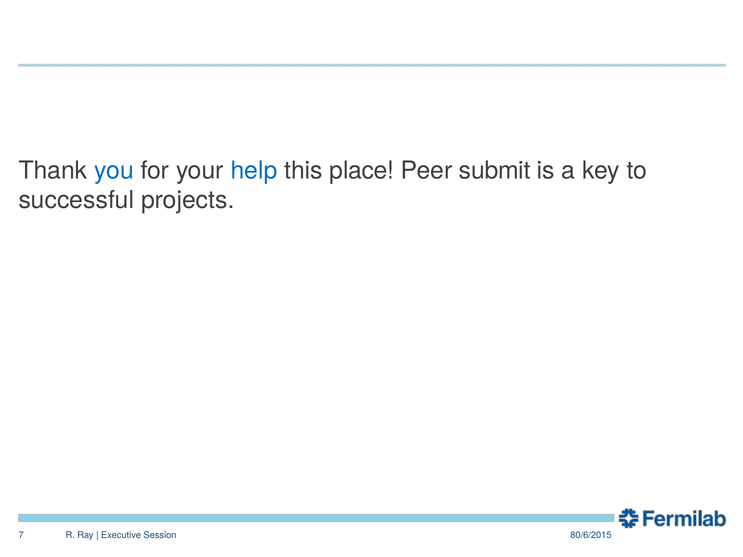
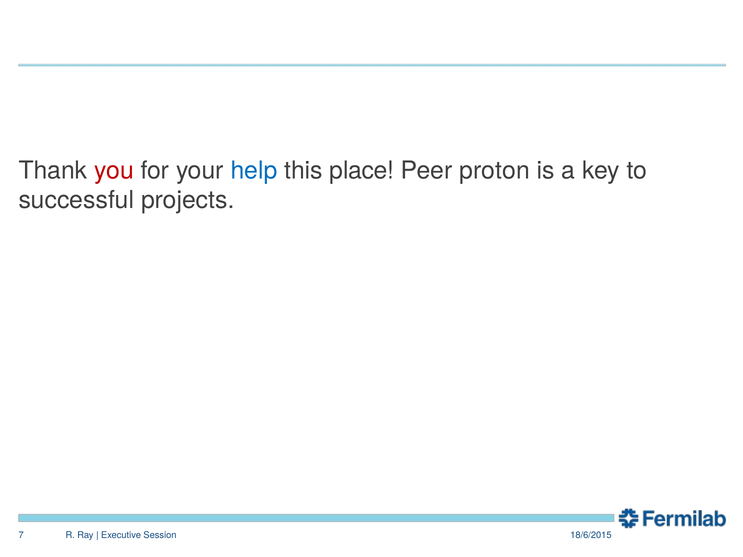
you colour: blue -> red (114, 171)
submit: submit -> proton (495, 171)
80/6/2015: 80/6/2015 -> 18/6/2015 (591, 536)
